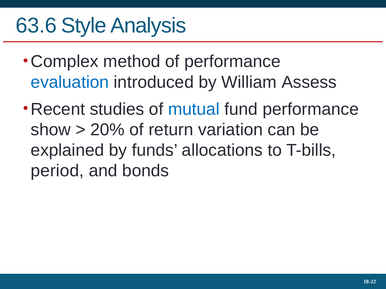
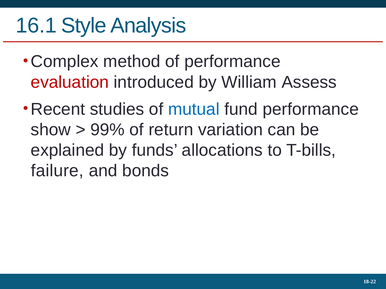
63.6: 63.6 -> 16.1 (36, 26)
evaluation colour: blue -> red (70, 82)
20%: 20% -> 99% (107, 130)
period: period -> failure (57, 171)
